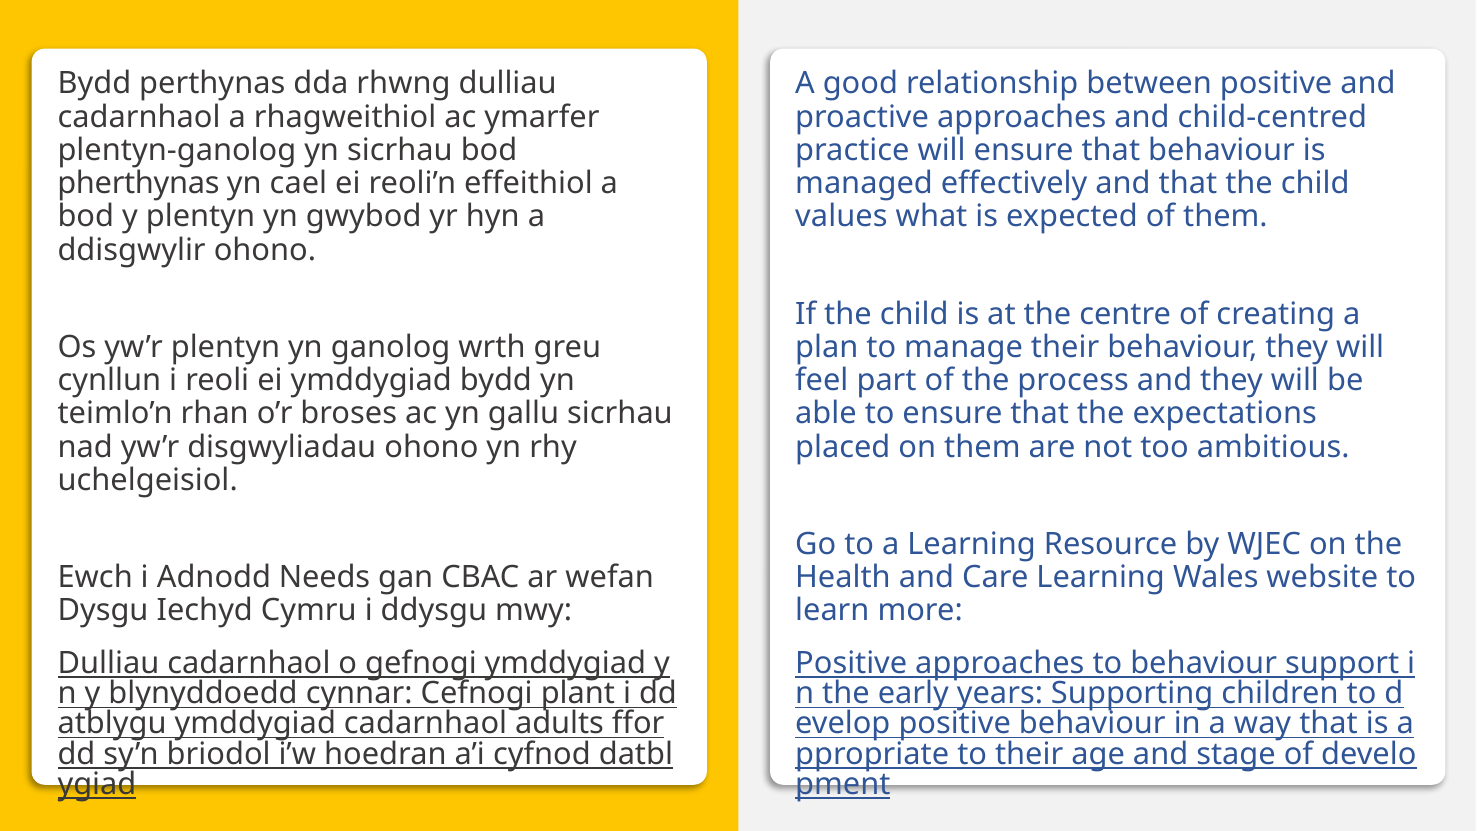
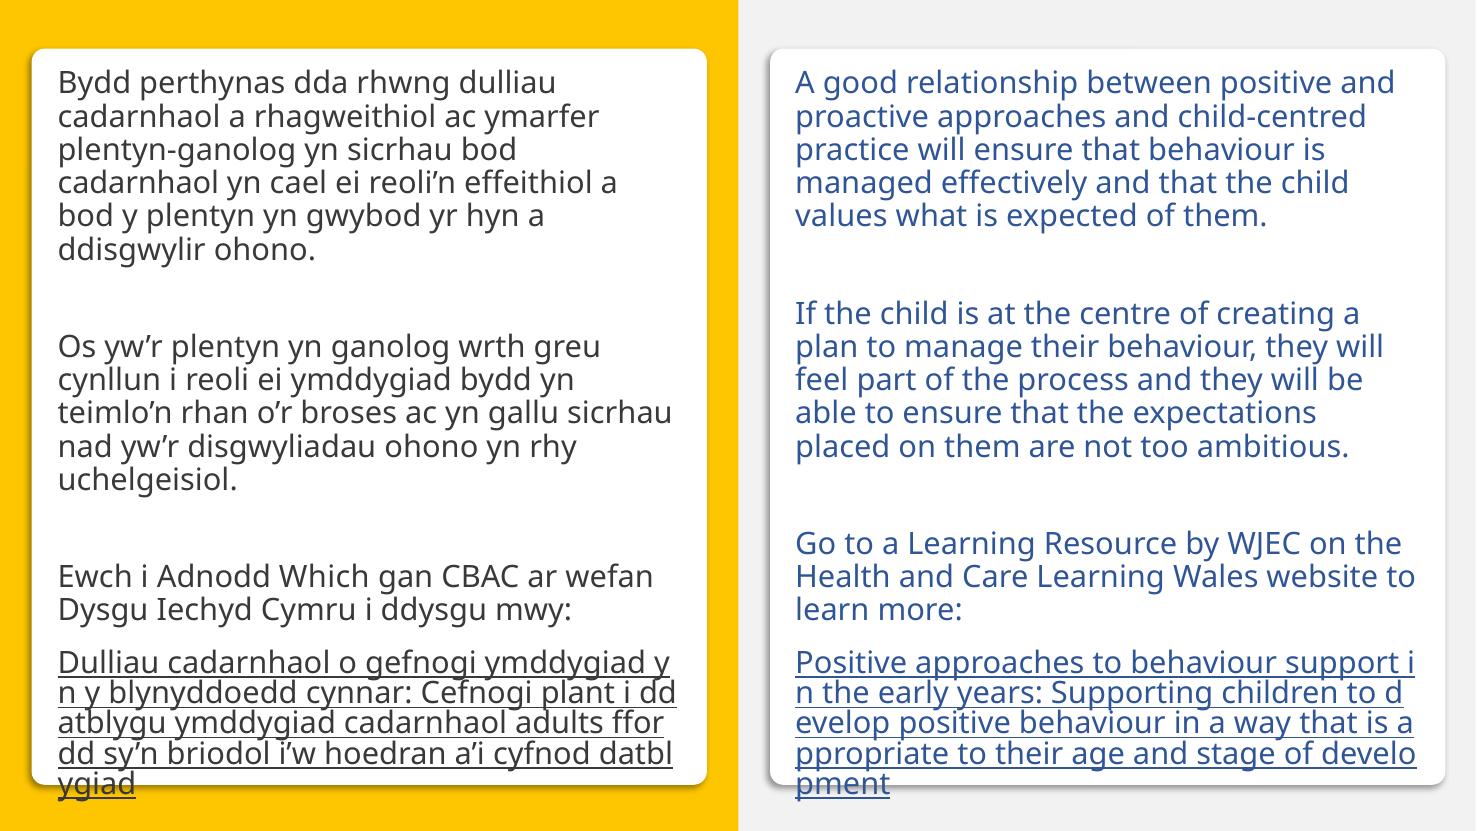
pherthynas: pherthynas -> cadarnhaol (138, 183)
Needs: Needs -> Which (324, 577)
